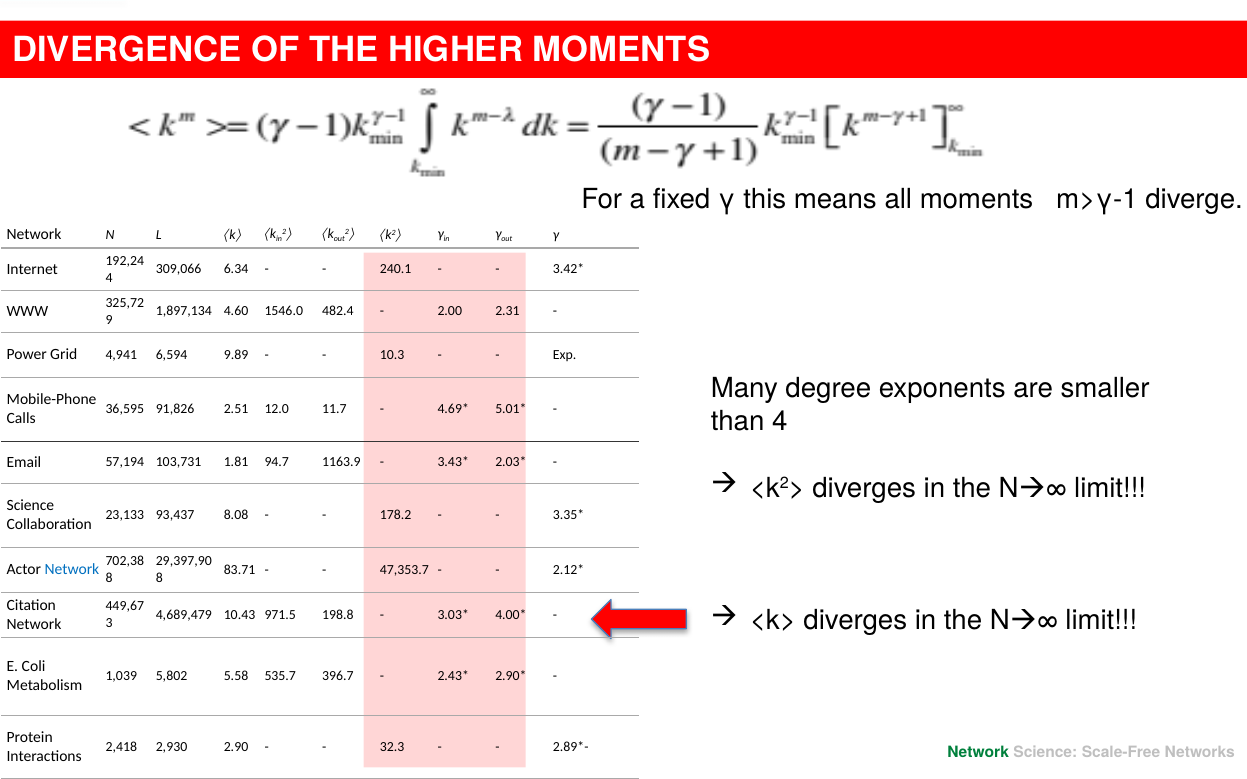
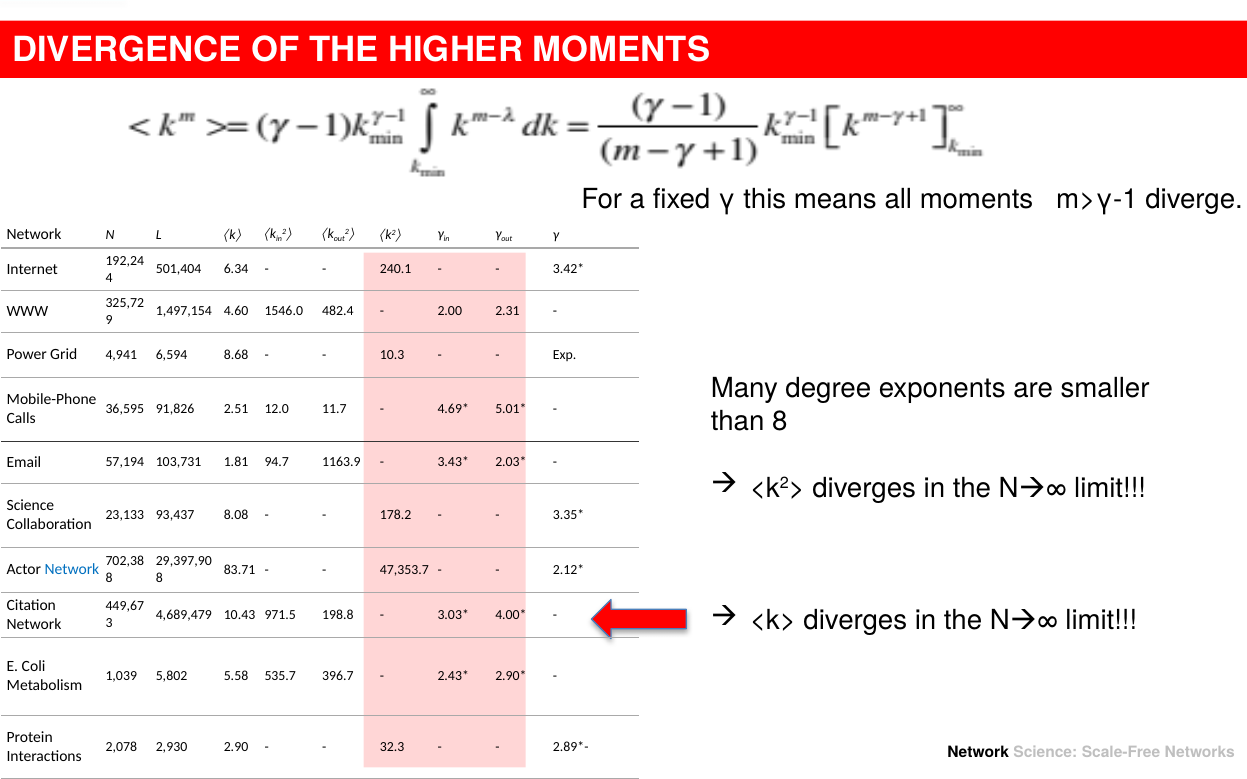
309,066: 309,066 -> 501,404 (179, 269)
1,897,134: 1,897,134 -> 1,497,154 (184, 311)
9.89: 9.89 -> 8.68 (236, 355)
than 4: 4 -> 8 (780, 422)
2,418: 2,418 -> 2,078 (121, 748)
Network colour: green -> black (978, 753)
